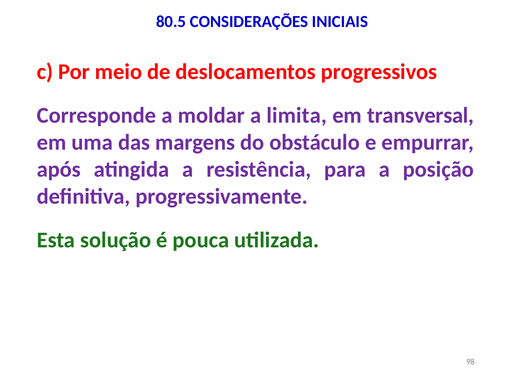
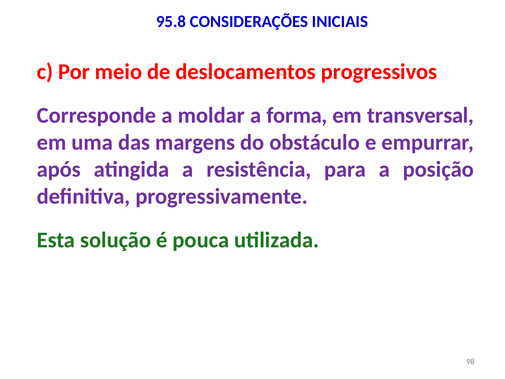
80.5: 80.5 -> 95.8 (171, 22)
limita: limita -> forma (297, 115)
